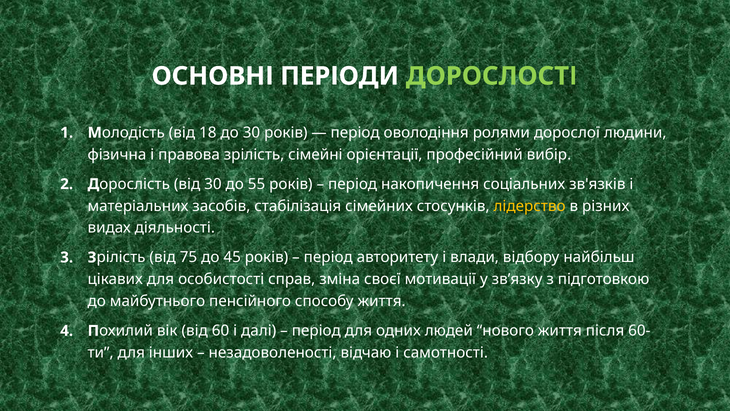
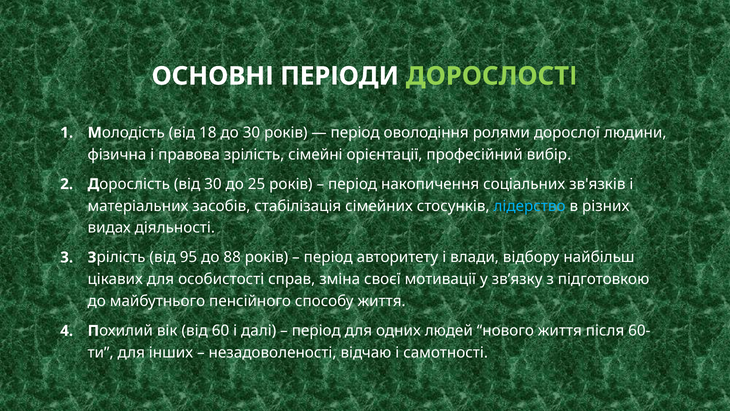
55: 55 -> 25 (257, 184)
лідерство colour: yellow -> light blue (530, 206)
75: 75 -> 95 (188, 257)
45: 45 -> 88 (232, 257)
